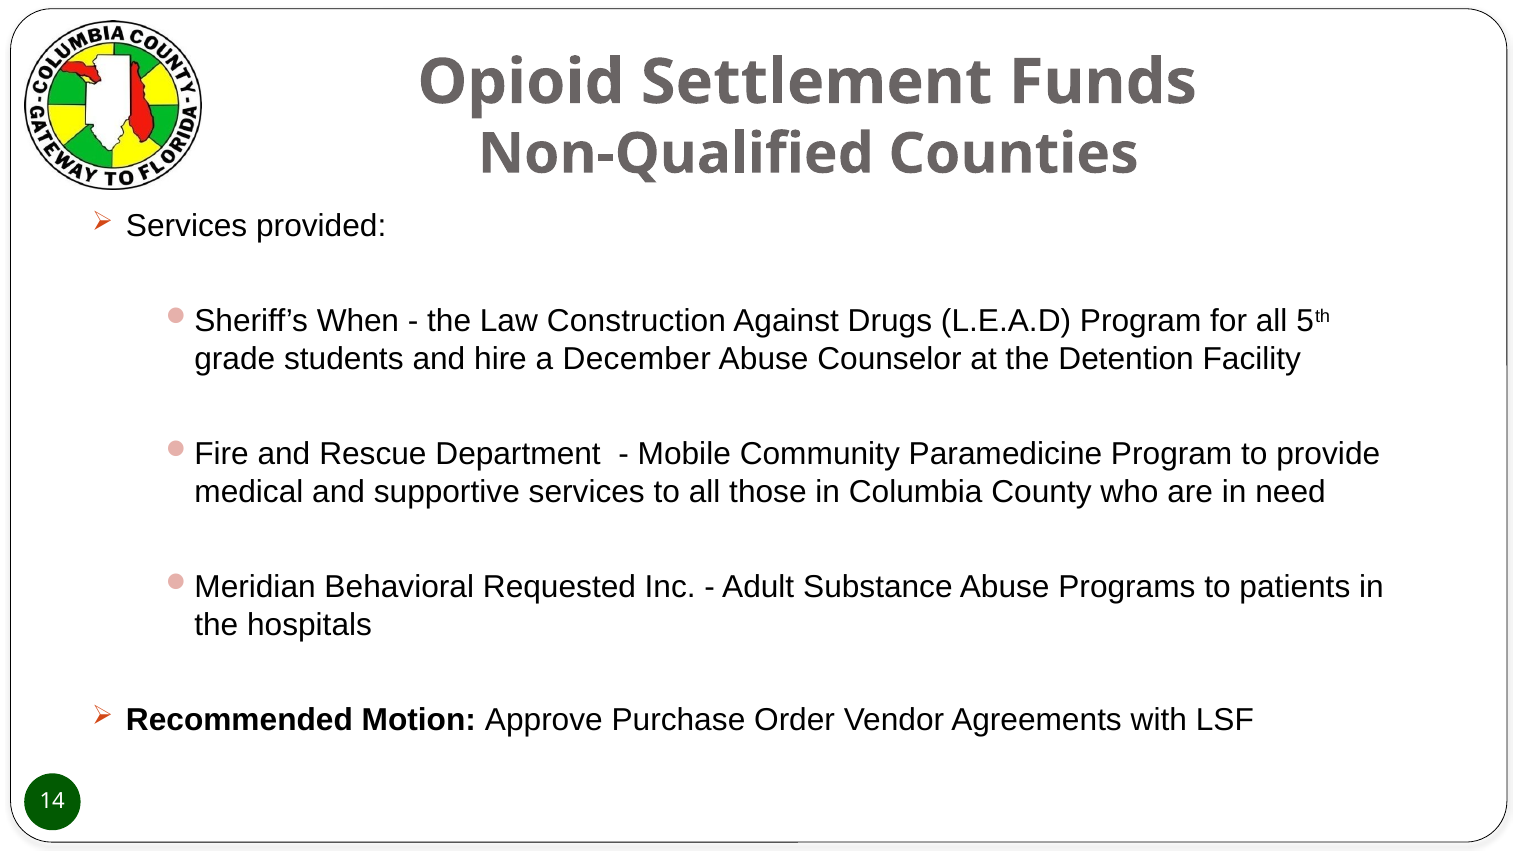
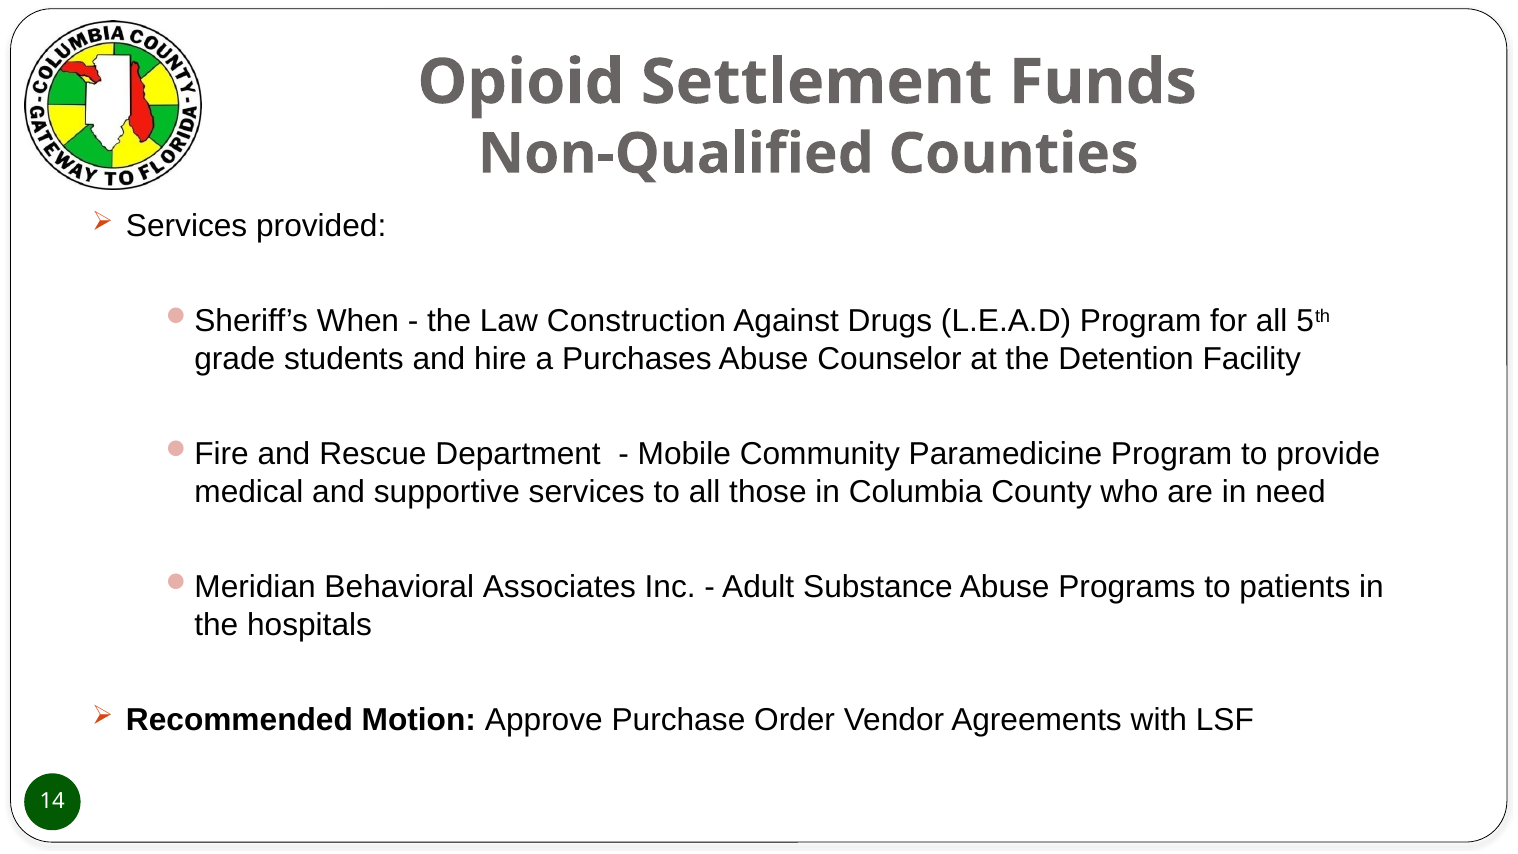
December: December -> Purchases (637, 359)
Requested: Requested -> Associates (559, 587)
